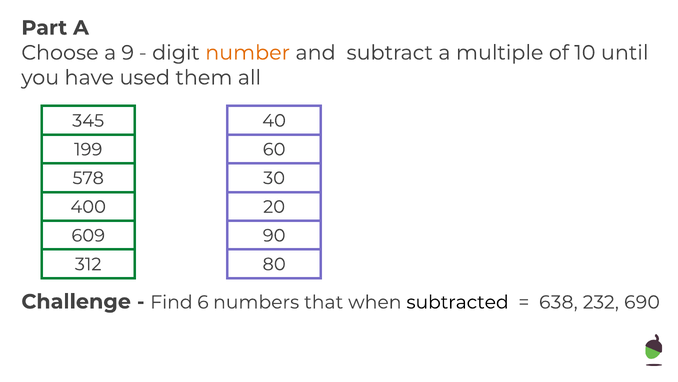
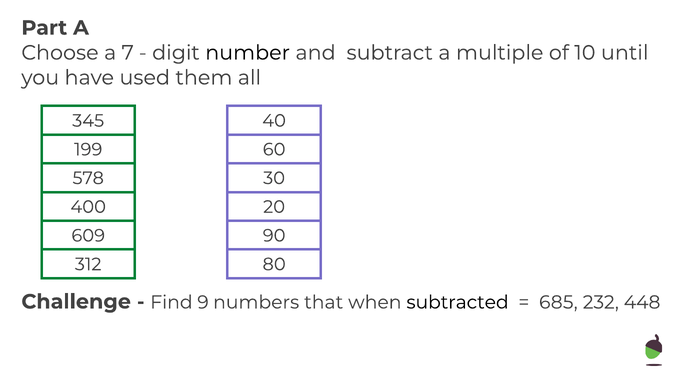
9: 9 -> 7 (128, 53)
number colour: orange -> black (248, 53)
6: 6 -> 9 (203, 302)
638: 638 -> 685 (558, 302)
690: 690 -> 448 (642, 302)
